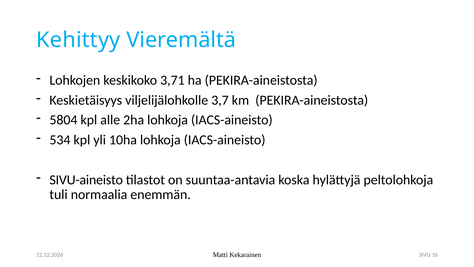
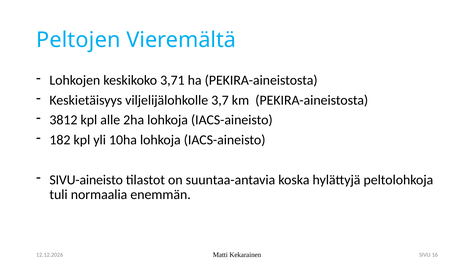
Kehittyy: Kehittyy -> Peltojen (78, 40)
5804: 5804 -> 3812 (63, 120)
534: 534 -> 182 (60, 140)
